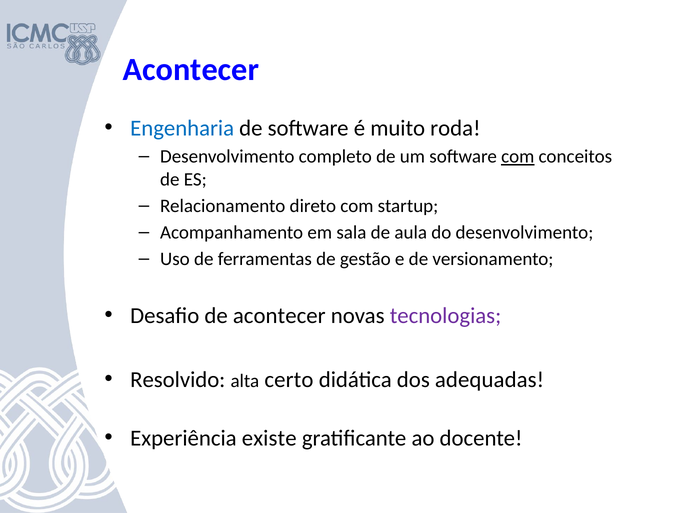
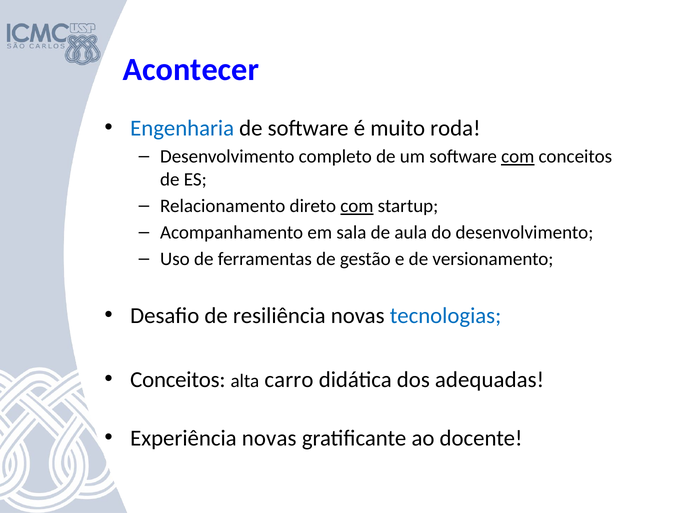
com underline: none -> present (357, 206)
de acontecer: acontecer -> resiliência (279, 316)
tecnologias colour: purple -> blue (445, 316)
Resolvido: Resolvido -> Conceitos (178, 380)
certo: certo -> carro (289, 380)
Experiência existe: existe -> novas (269, 438)
